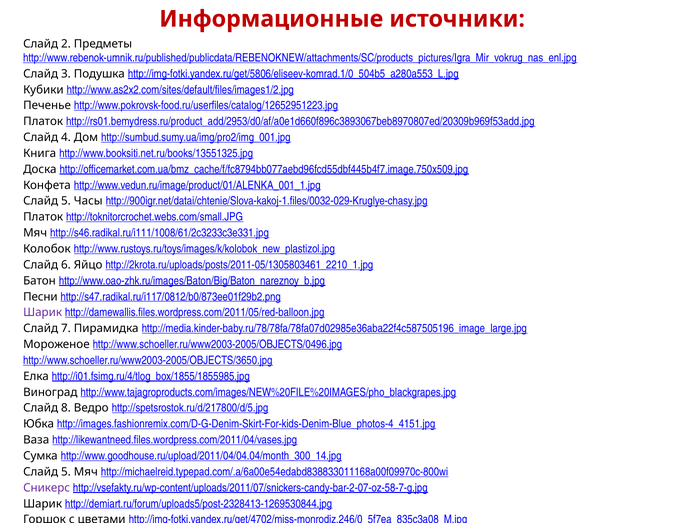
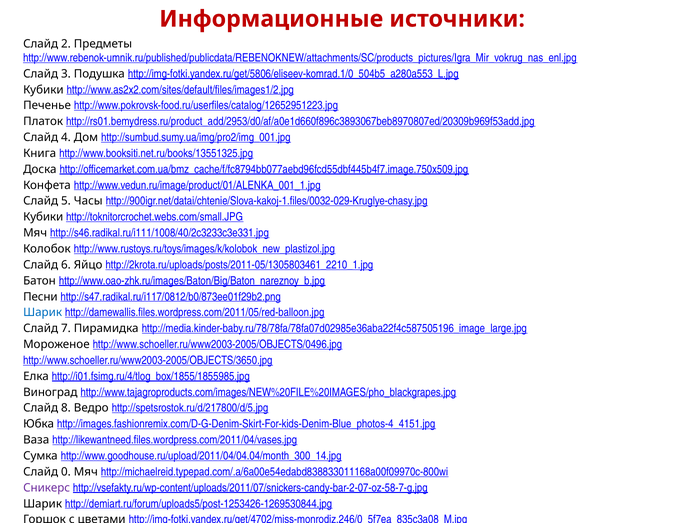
Платок: Платок -> Кубики (43, 217)
http://s46.radikal.ru/i111/1008/61/2c3233c3e331.jpg: http://s46.radikal.ru/i111/1008/61/2c3233c3e331.jpg -> http://s46.radikal.ru/i111/1008/40/2c3233c3e331.jpg (160, 233)
Шарик colour: purple -> blue (43, 312)
5: 5 -> 0 (66, 472)
http://demiart.ru/forum/uploads5/post-2328413-1269530844.jpg: http://demiart.ru/forum/uploads5/post-2328413-1269530844.jpg -> http://demiart.ru/forum/uploads5/post-1253426-1269530844.jpg (199, 503)
